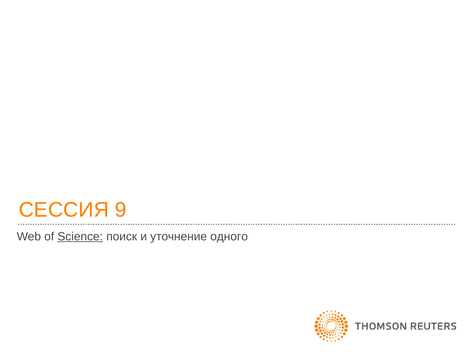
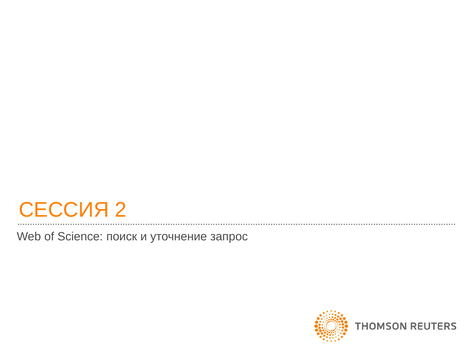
9: 9 -> 2 (121, 210)
Science underline: present -> none (80, 237)
одного: одного -> запрос (229, 237)
